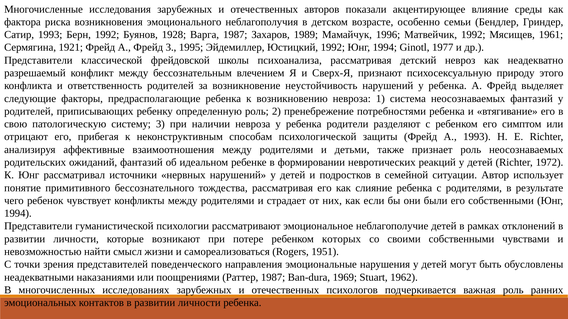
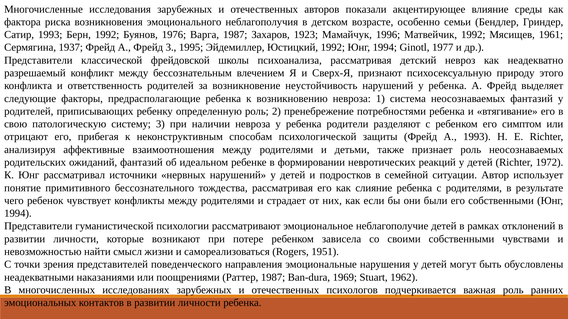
1928: 1928 -> 1976 (174, 35)
1989: 1989 -> 1923 (306, 35)
1921: 1921 -> 1937 (71, 48)
которых: которых -> зависела (342, 239)
